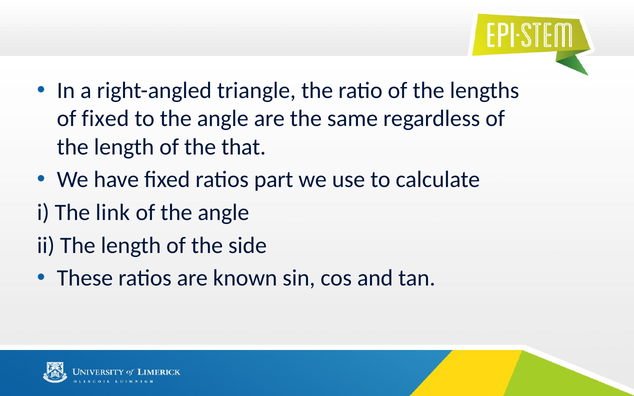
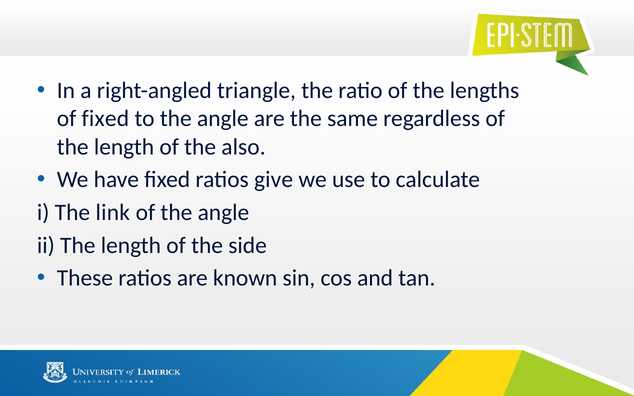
that: that -> also (244, 147)
part: part -> give (274, 180)
